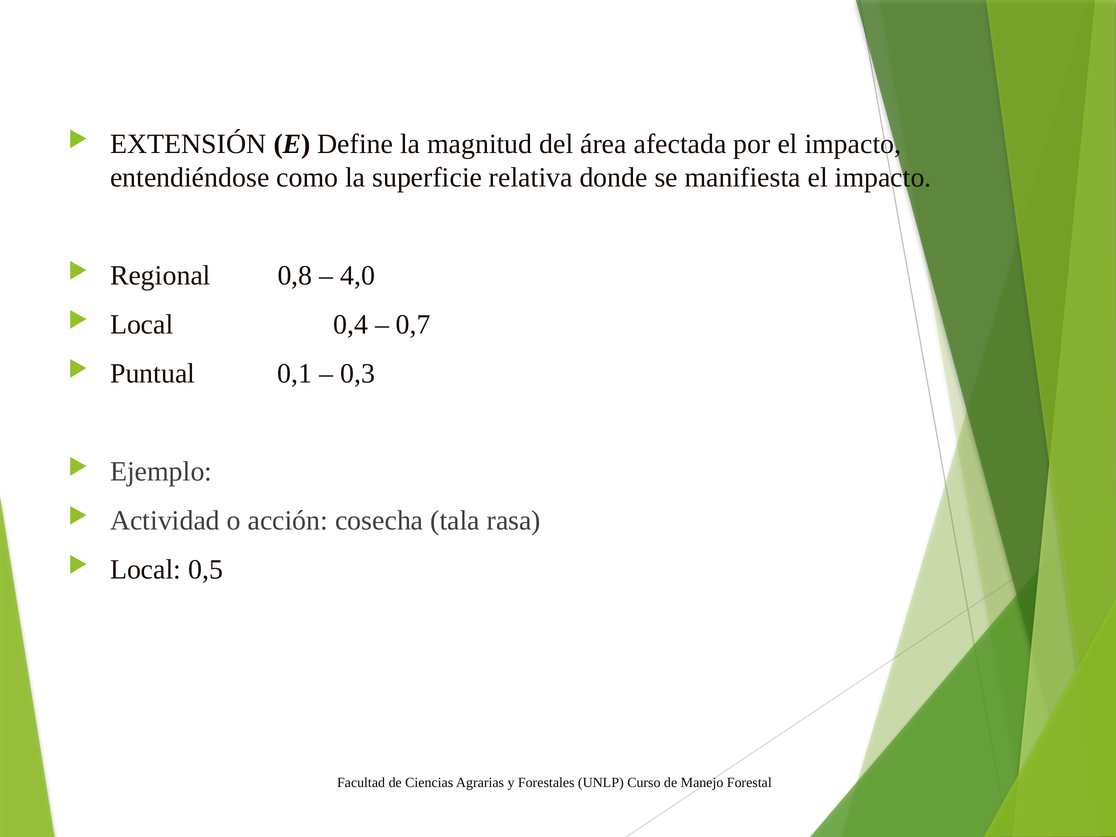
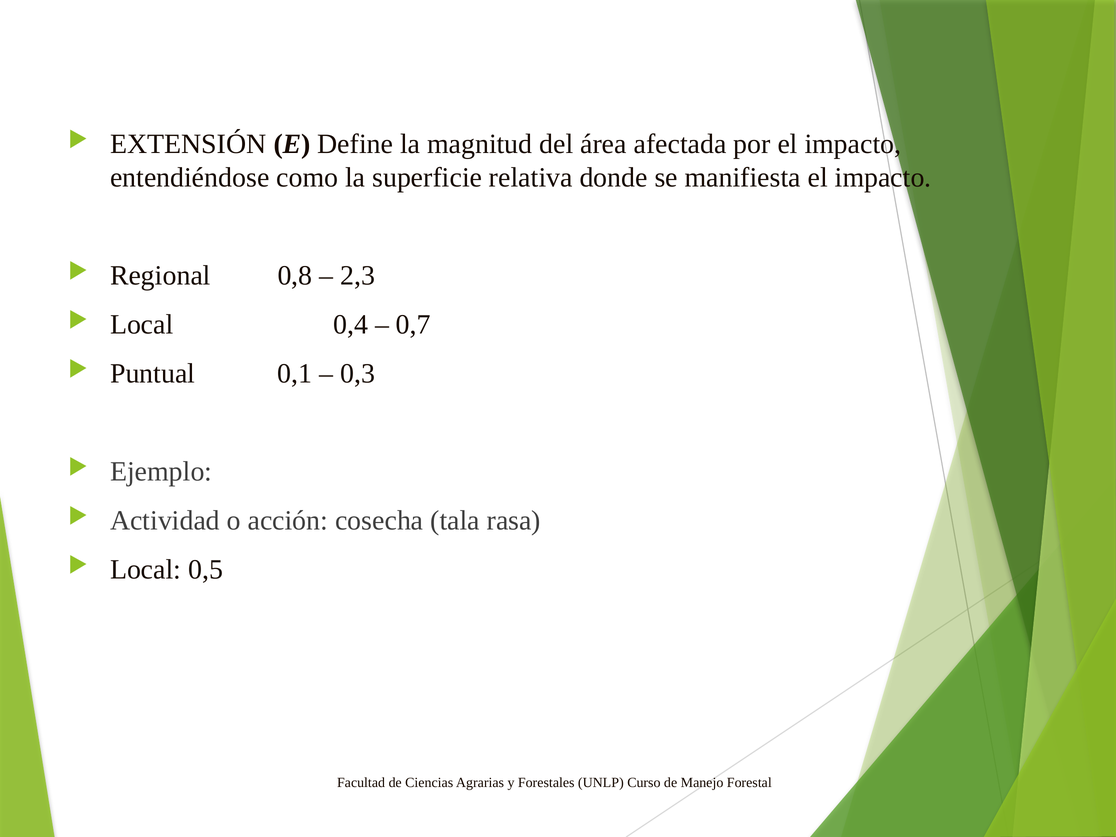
4,0: 4,0 -> 2,3 (358, 275)
